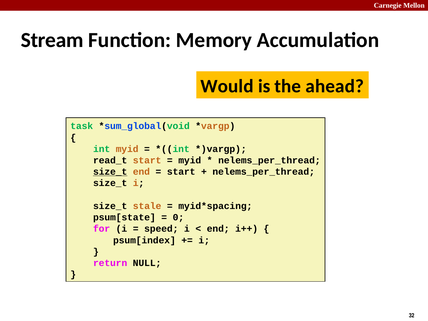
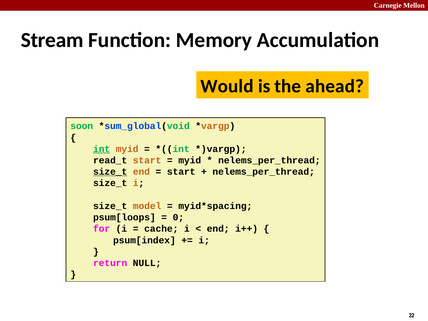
task: task -> soon (82, 126)
int underline: none -> present (102, 149)
stale: stale -> model (147, 206)
psum[state: psum[state -> psum[loops (124, 217)
speed: speed -> cache (161, 229)
